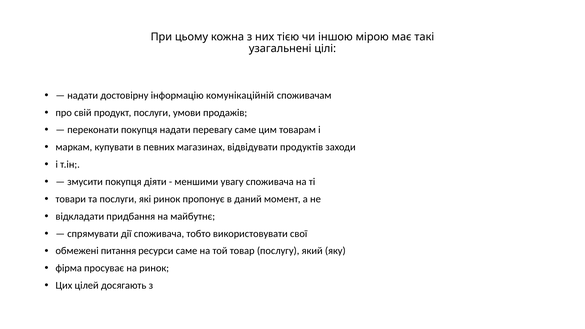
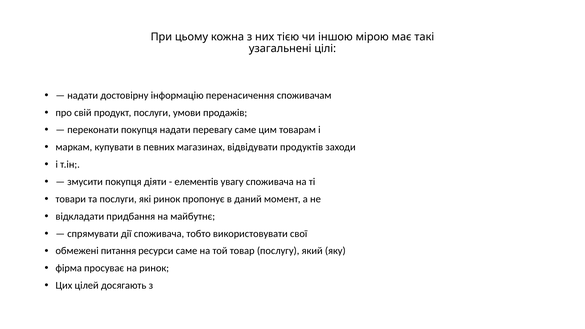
комунікаційній: комунікаційній -> перенасичення (240, 95)
меншими: меншими -> елементів (196, 182)
